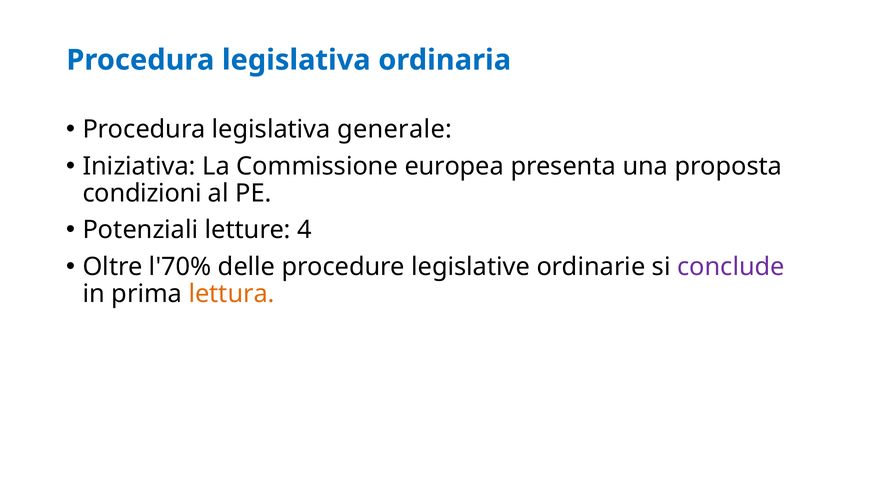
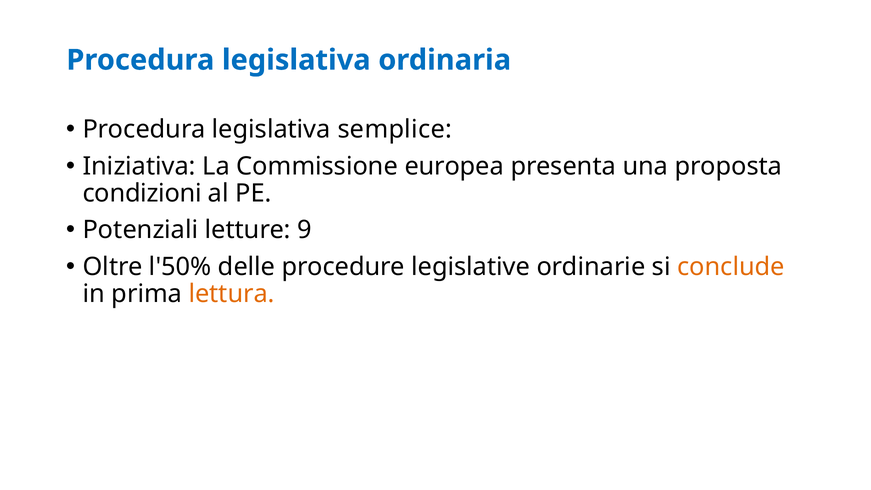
generale: generale -> semplice (395, 130)
4: 4 -> 9 (305, 230)
l'70%: l'70% -> l'50% (180, 267)
conclude colour: purple -> orange (731, 267)
